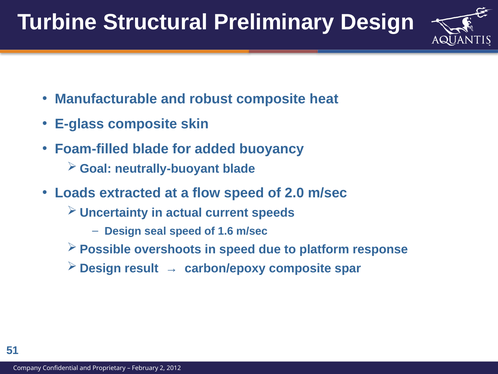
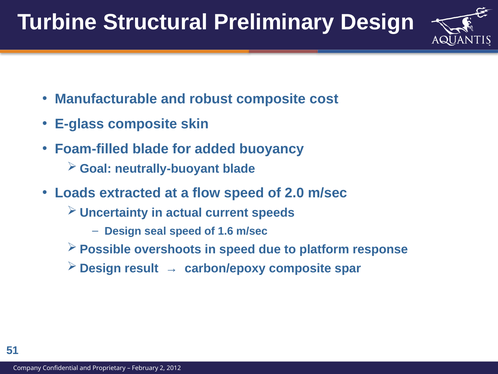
heat: heat -> cost (324, 99)
